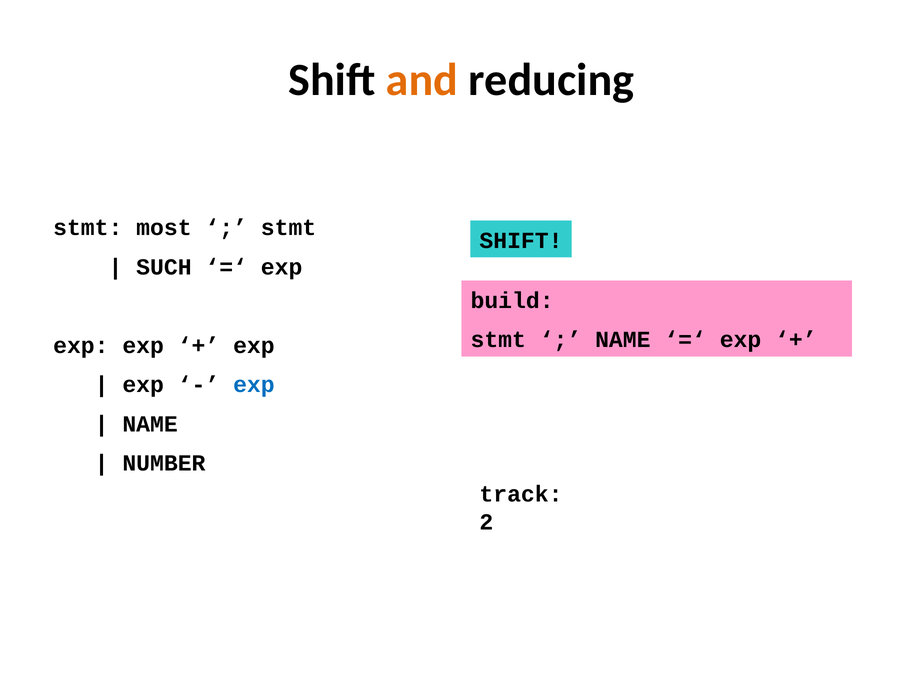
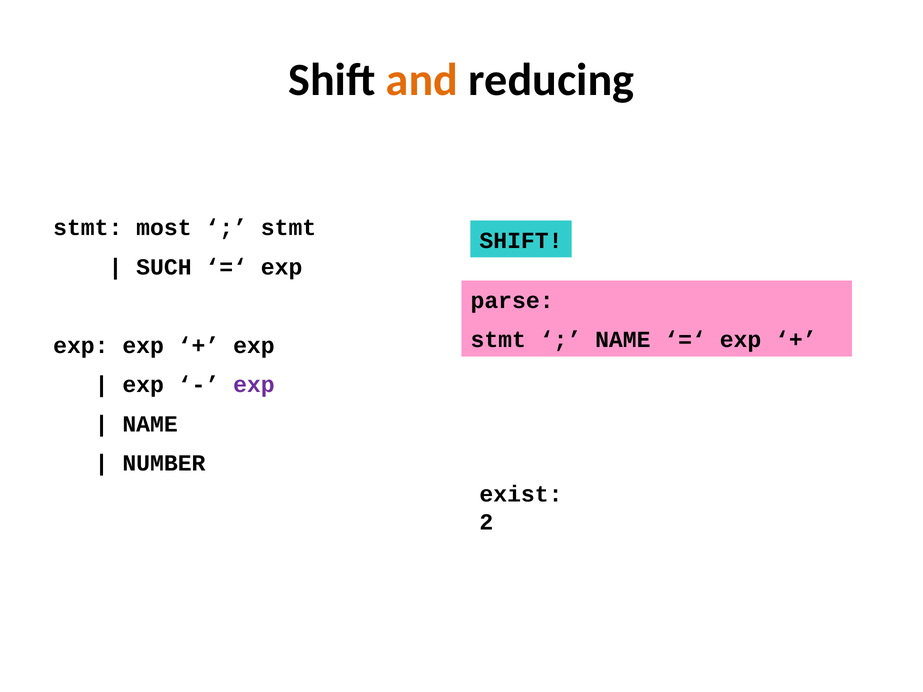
build: build -> parse (512, 301)
exp colour: blue -> purple (254, 385)
track: track -> exist (521, 494)
